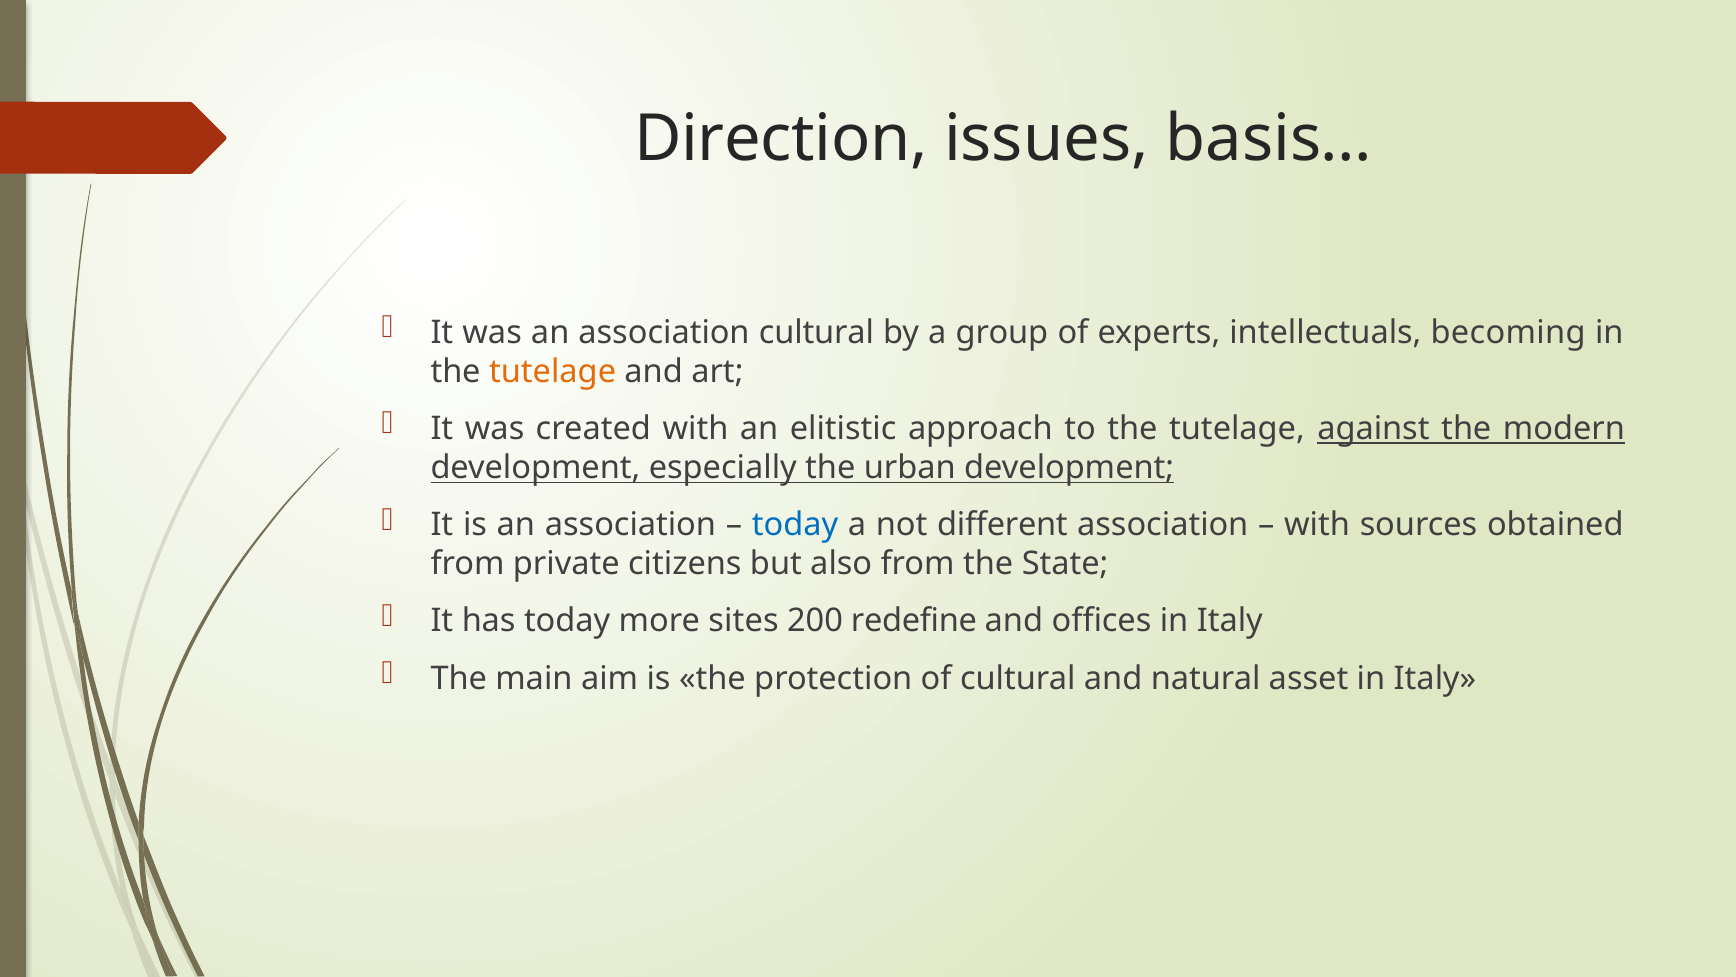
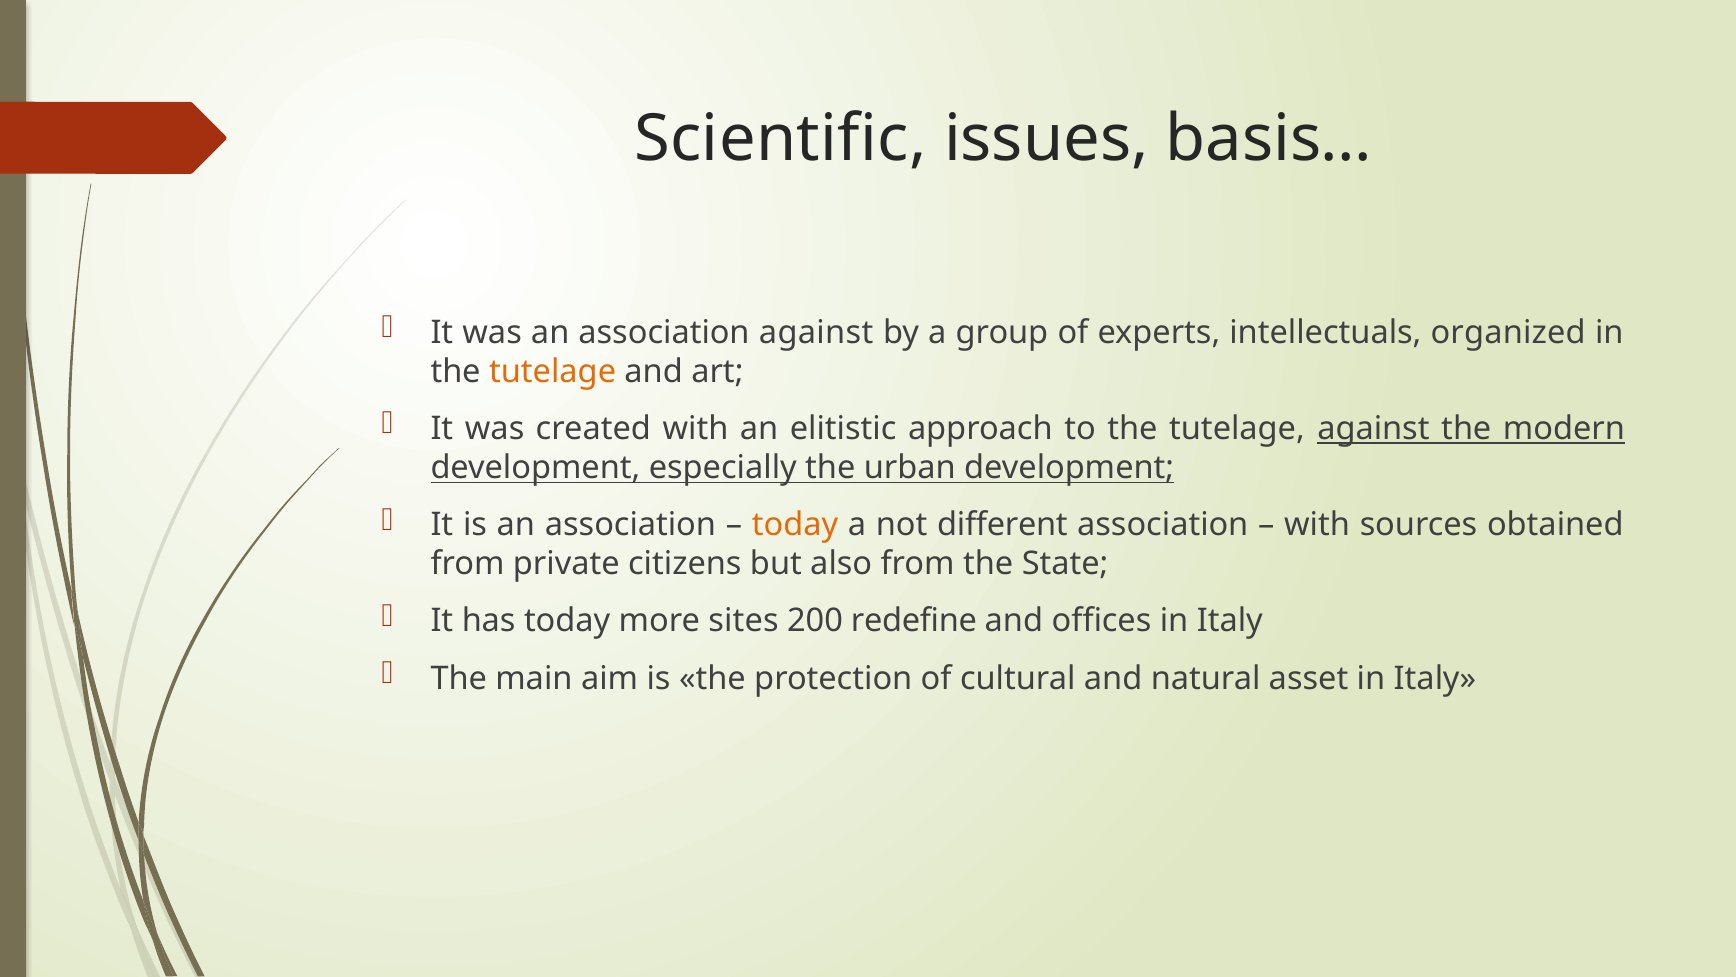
Direction: Direction -> Scientific (781, 139)
association cultural: cultural -> against (816, 332)
becoming: becoming -> organized (1508, 332)
today colour: blue -> orange (795, 525)
